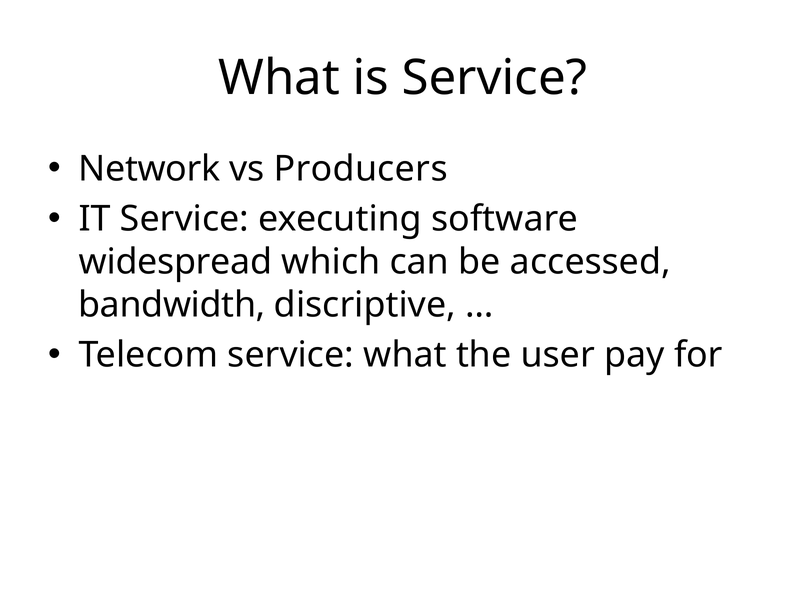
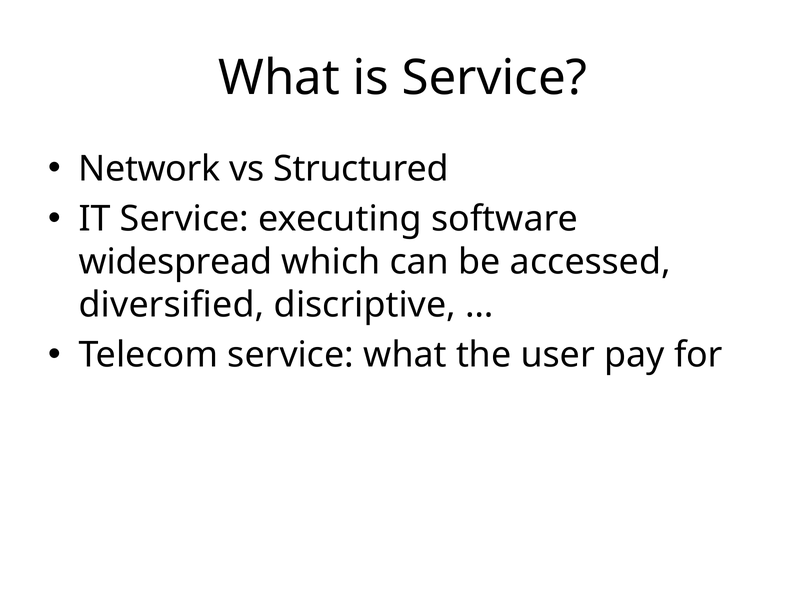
Producers: Producers -> Structured (361, 169)
bandwidth: bandwidth -> diversified (172, 305)
